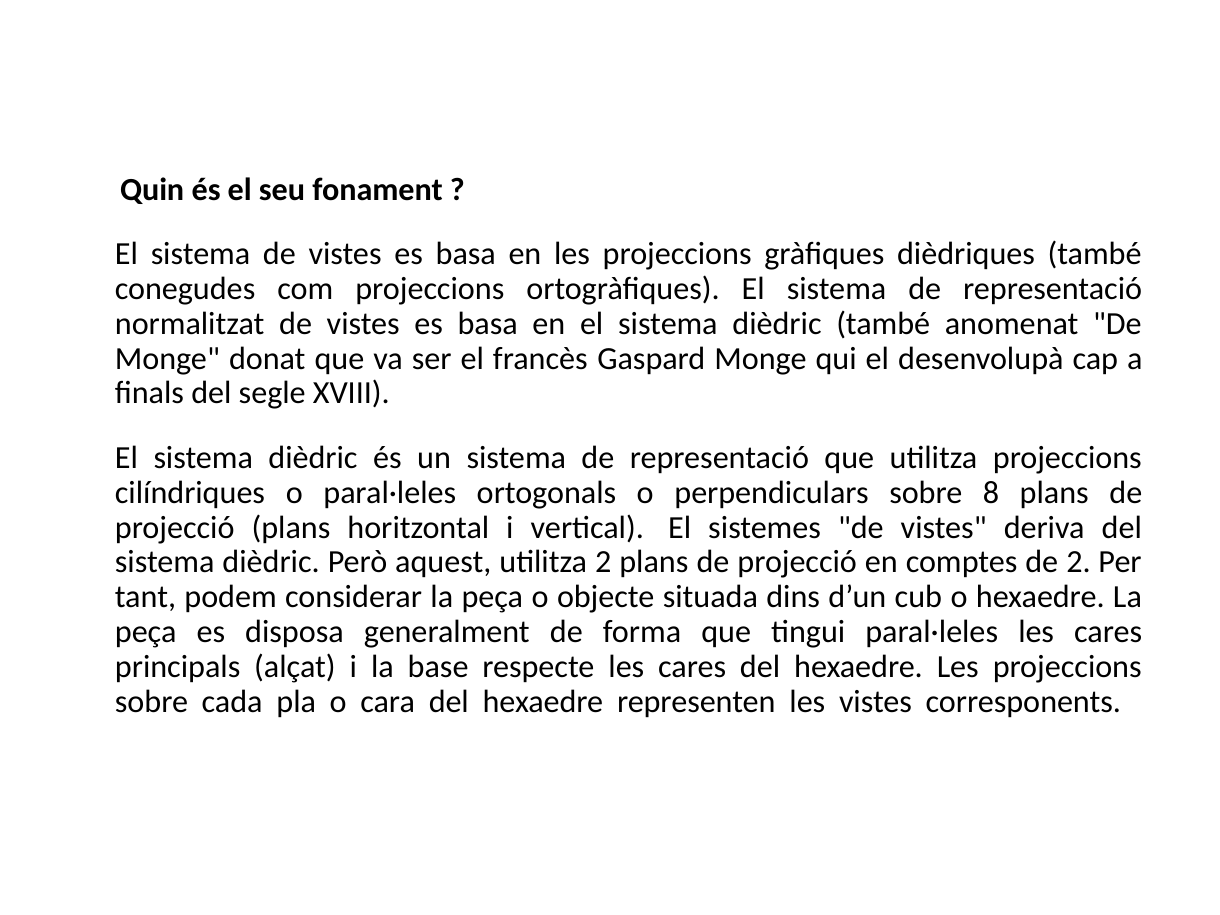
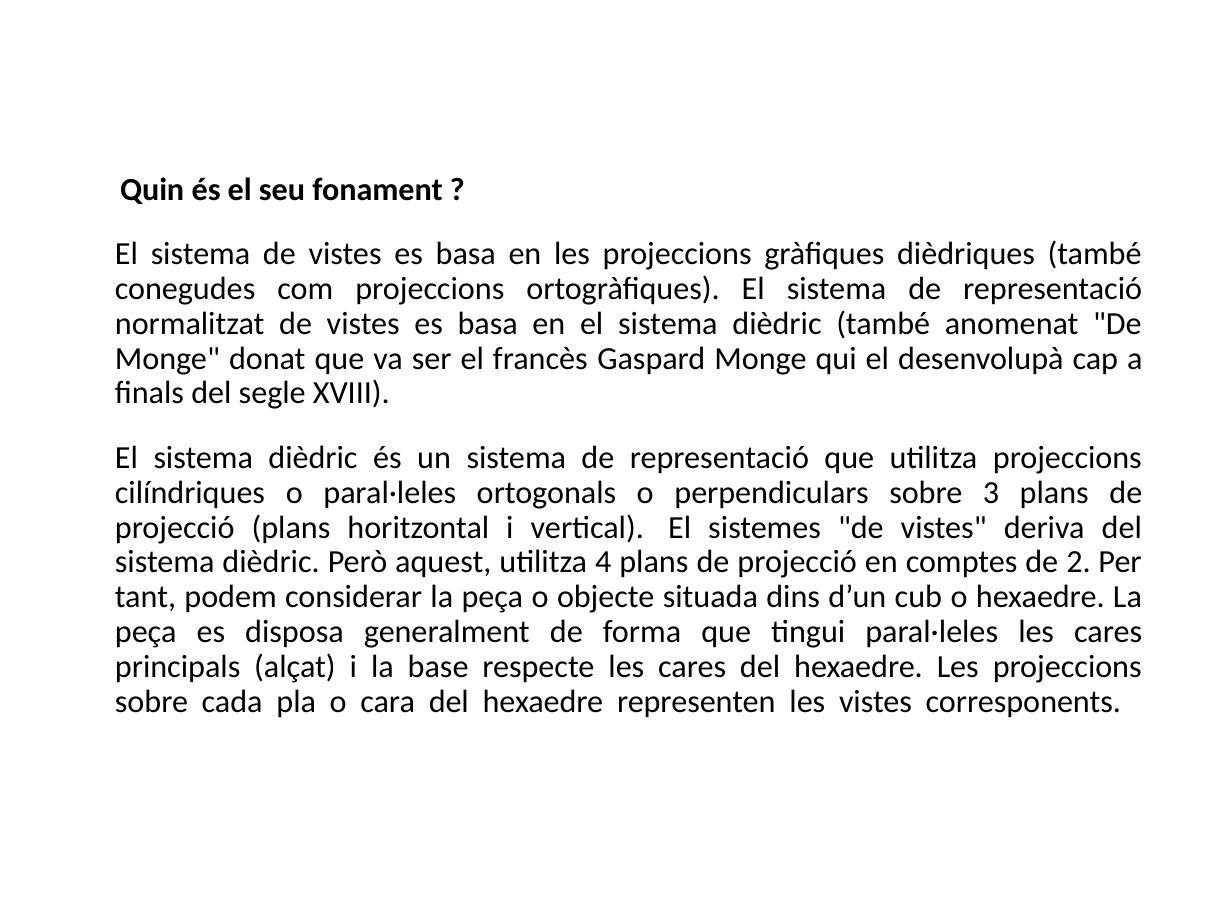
8: 8 -> 3 (991, 493)
utilitza 2: 2 -> 4 (603, 562)
